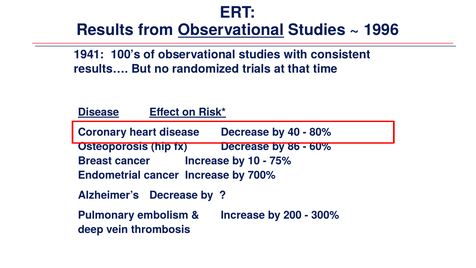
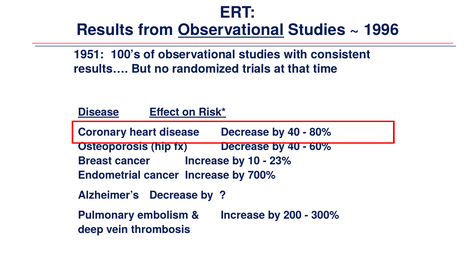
1941: 1941 -> 1951 (89, 54)
86: 86 -> 40 (294, 146)
75%: 75% -> 23% (280, 161)
